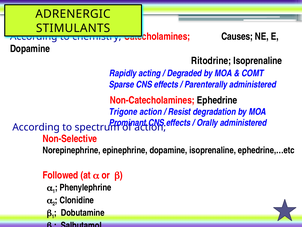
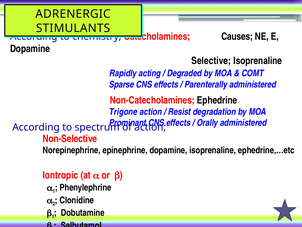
Ritodrine: Ritodrine -> Selective (211, 61)
Followed: Followed -> Iontropic (60, 175)
